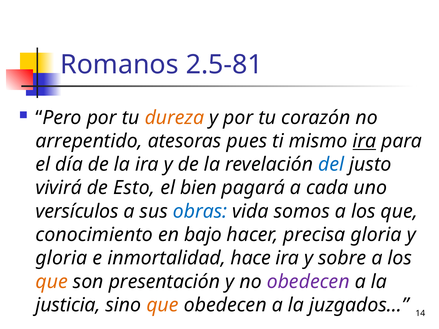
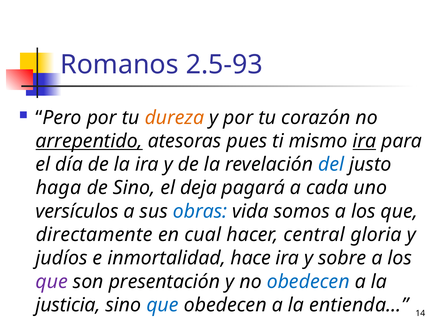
2.5-81: 2.5-81 -> 2.5-93 (224, 65)
arrepentido underline: none -> present (89, 141)
vivirá: vivirá -> haga (58, 188)
de Esto: Esto -> Sino (134, 188)
bien: bien -> deja (198, 188)
conocimiento: conocimiento -> directamente (94, 235)
bajo: bajo -> cual (203, 235)
precisa: precisa -> central (314, 235)
gloria: gloria -> judíos (62, 258)
que colour: orange -> purple (52, 282)
obedecen colour: purple -> blue (308, 282)
que colour: orange -> blue (163, 305)
juzgados…: juzgados… -> entienda… (359, 305)
